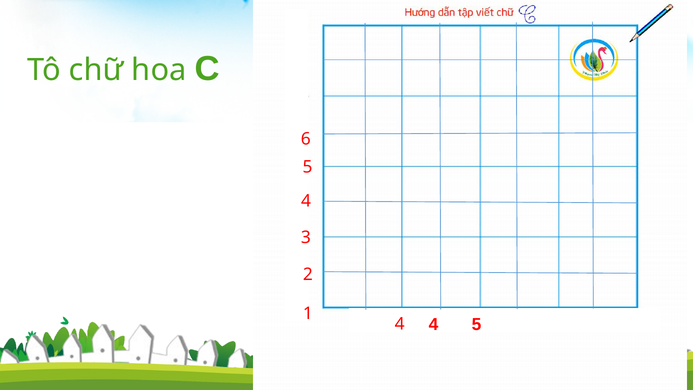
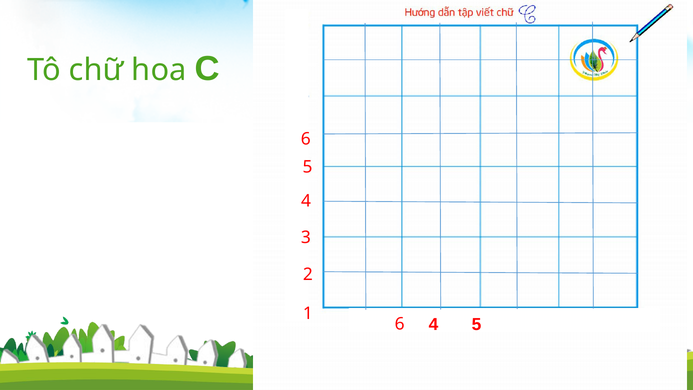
4: 4 -> 6 (400, 324)
